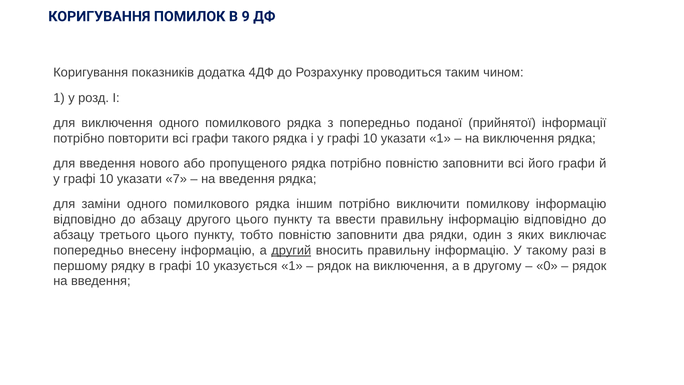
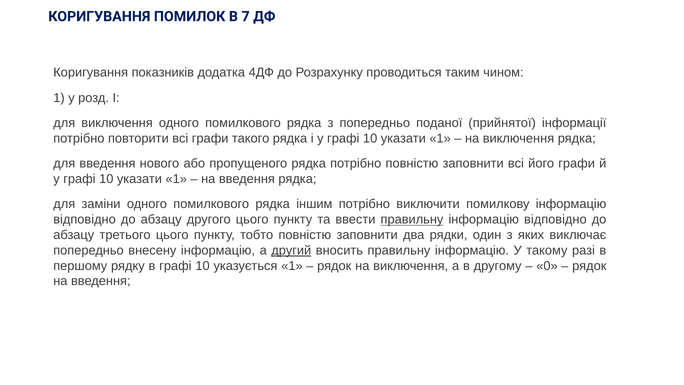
В 9: 9 -> 7 (246, 16)
7: 7 -> 1 (176, 179)
правильну underline: none -> present (412, 220)
